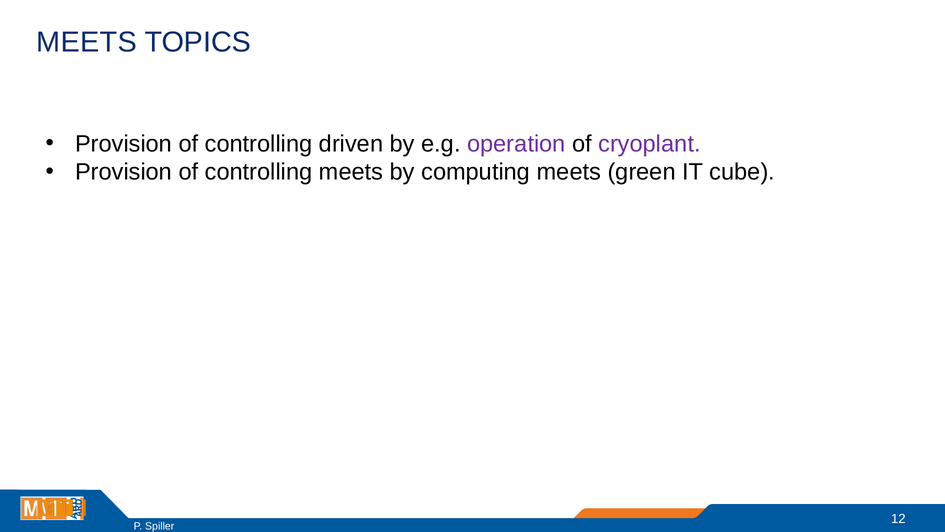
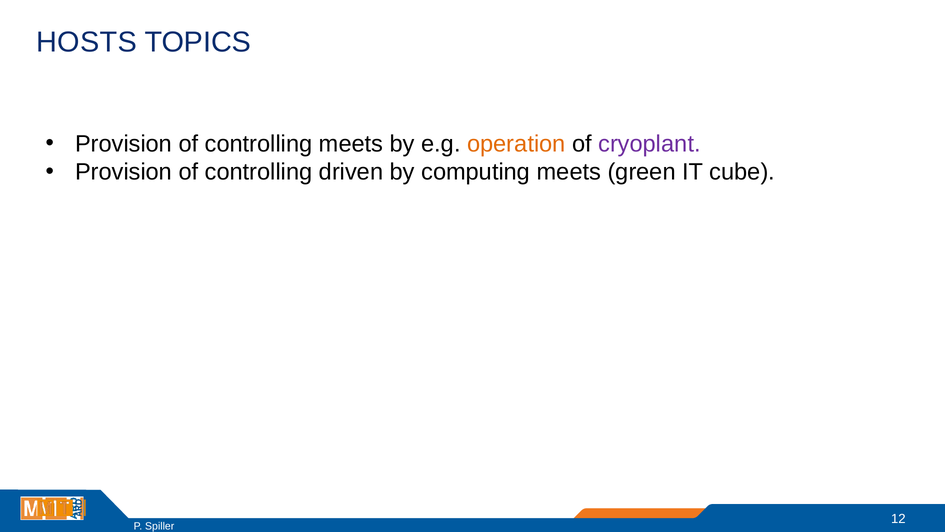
MEETS: MEETS -> HOSTS (87, 42)
controlling driven: driven -> meets (351, 144)
operation colour: purple -> orange (516, 144)
controlling meets: meets -> driven (351, 172)
